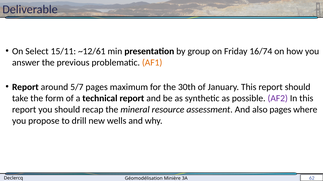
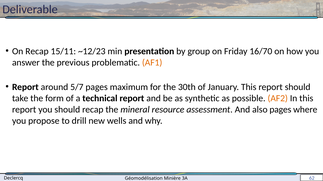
On Select: Select -> Recap (37, 51)
~12/61: ~12/61 -> ~12/23 (92, 51)
16/74: 16/74 -> 16/70 (261, 51)
AF2 colour: purple -> orange (278, 99)
